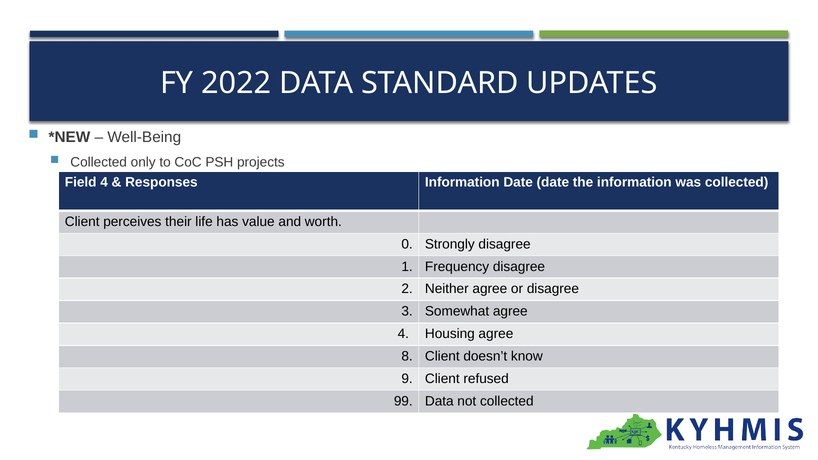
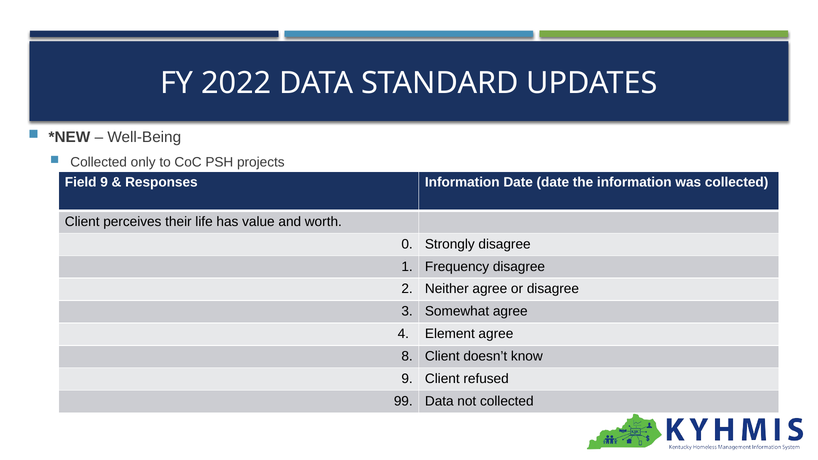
Field 4: 4 -> 9 (104, 182)
Housing: Housing -> Element (450, 334)
